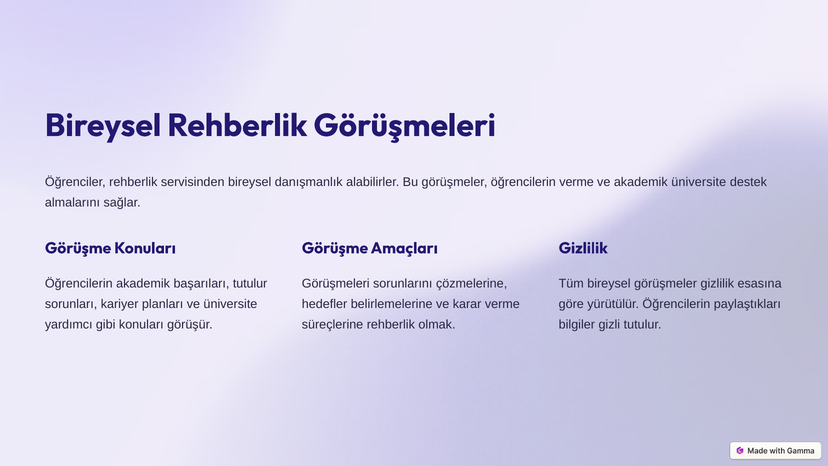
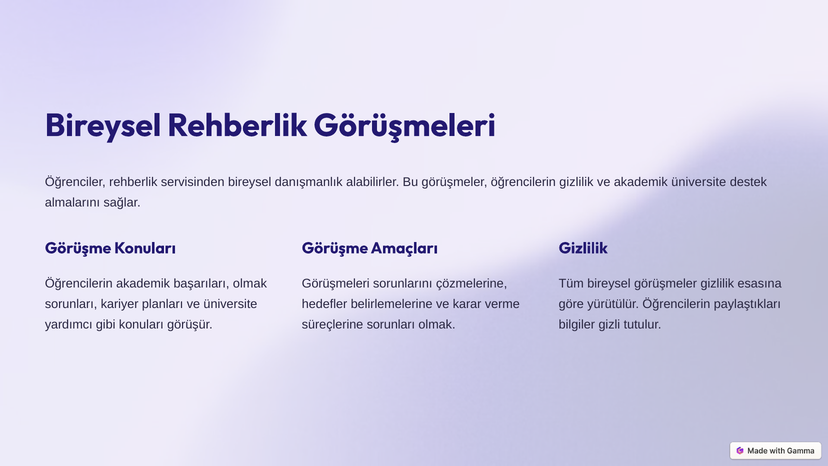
öğrencilerin verme: verme -> gizlilik (576, 182)
başarıları tutulur: tutulur -> olmak (250, 283)
süreçlerine rehberlik: rehberlik -> sorunları (391, 324)
